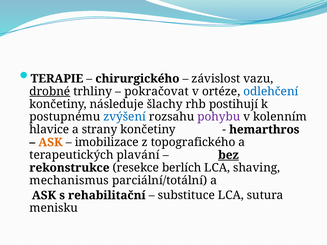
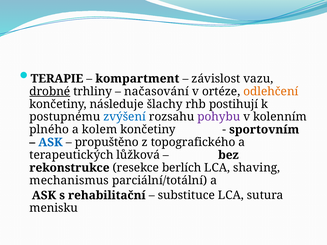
chirurgického: chirurgického -> kompartment (137, 79)
pokračovat: pokračovat -> načasování (157, 91)
odlehčení colour: blue -> orange (271, 91)
hlavice: hlavice -> plného (49, 130)
strany: strany -> kolem (100, 130)
hemarthros: hemarthros -> sportovním (264, 130)
ASK colour: orange -> blue (51, 142)
imobilizace: imobilizace -> propuštěno (107, 142)
plavání: plavání -> lůžková (138, 155)
bez underline: present -> none (228, 155)
